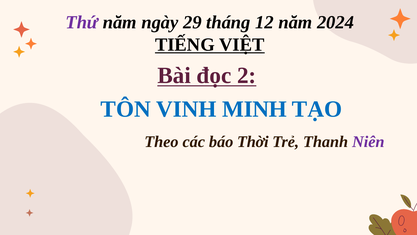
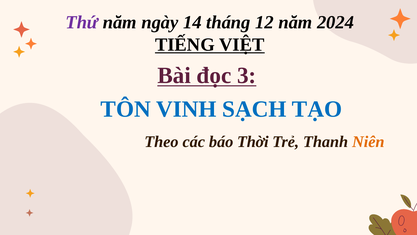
29: 29 -> 14 (192, 22)
2: 2 -> 3 (247, 75)
MINH: MINH -> SẠCH (254, 109)
Niên colour: purple -> orange (368, 142)
